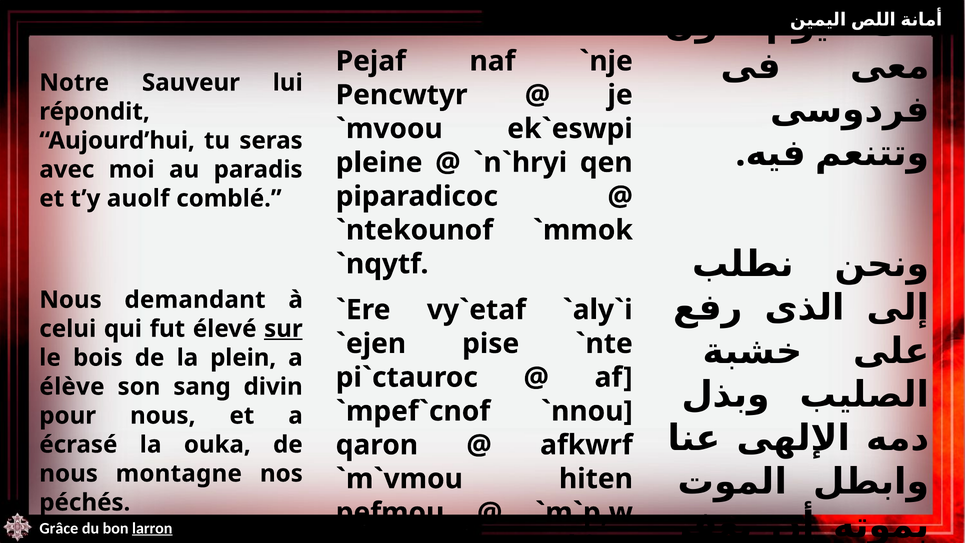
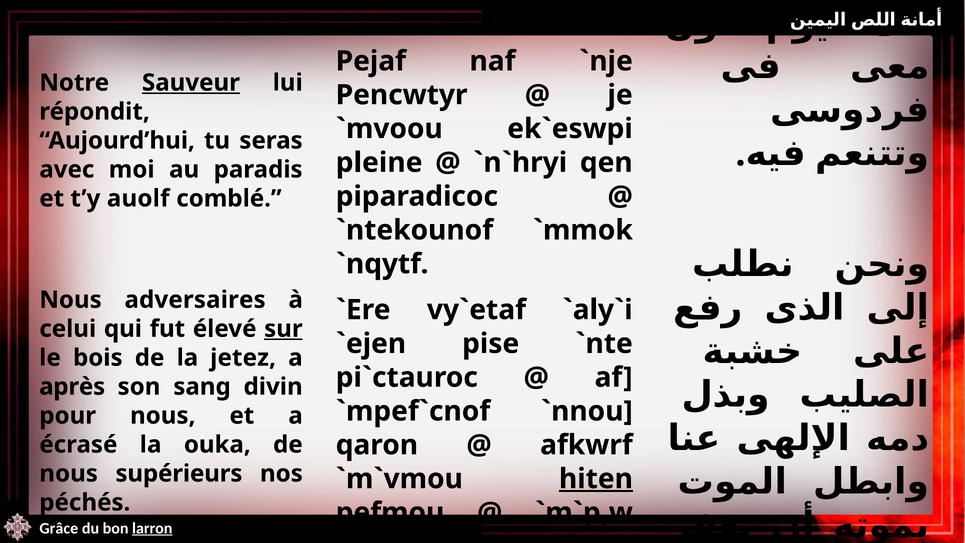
Sauveur underline: none -> present (191, 83)
demandant: demandant -> adversaires (195, 300)
plein: plein -> jetez (243, 358)
élève: élève -> après (72, 387)
montagne: montagne -> supérieurs (179, 473)
hiten underline: none -> present (596, 479)
